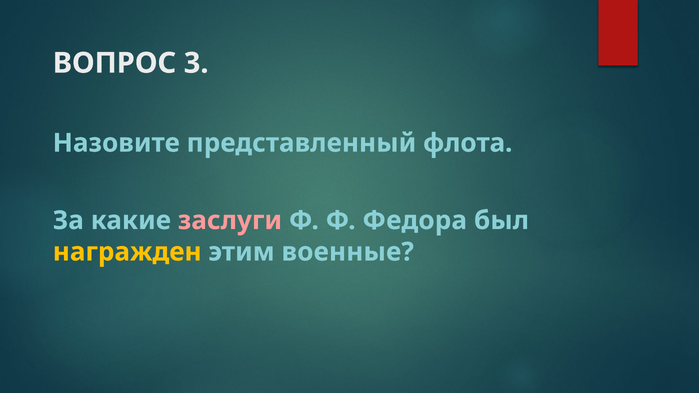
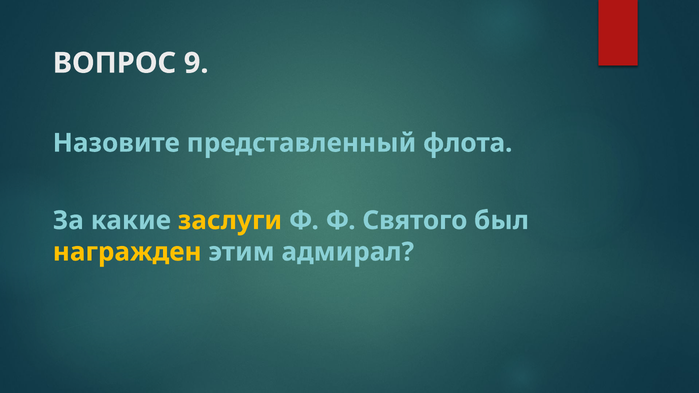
3: 3 -> 9 (196, 63)
заслуги colour: pink -> yellow (230, 221)
Федора: Федора -> Святого (415, 221)
военные: военные -> адмирал (348, 252)
